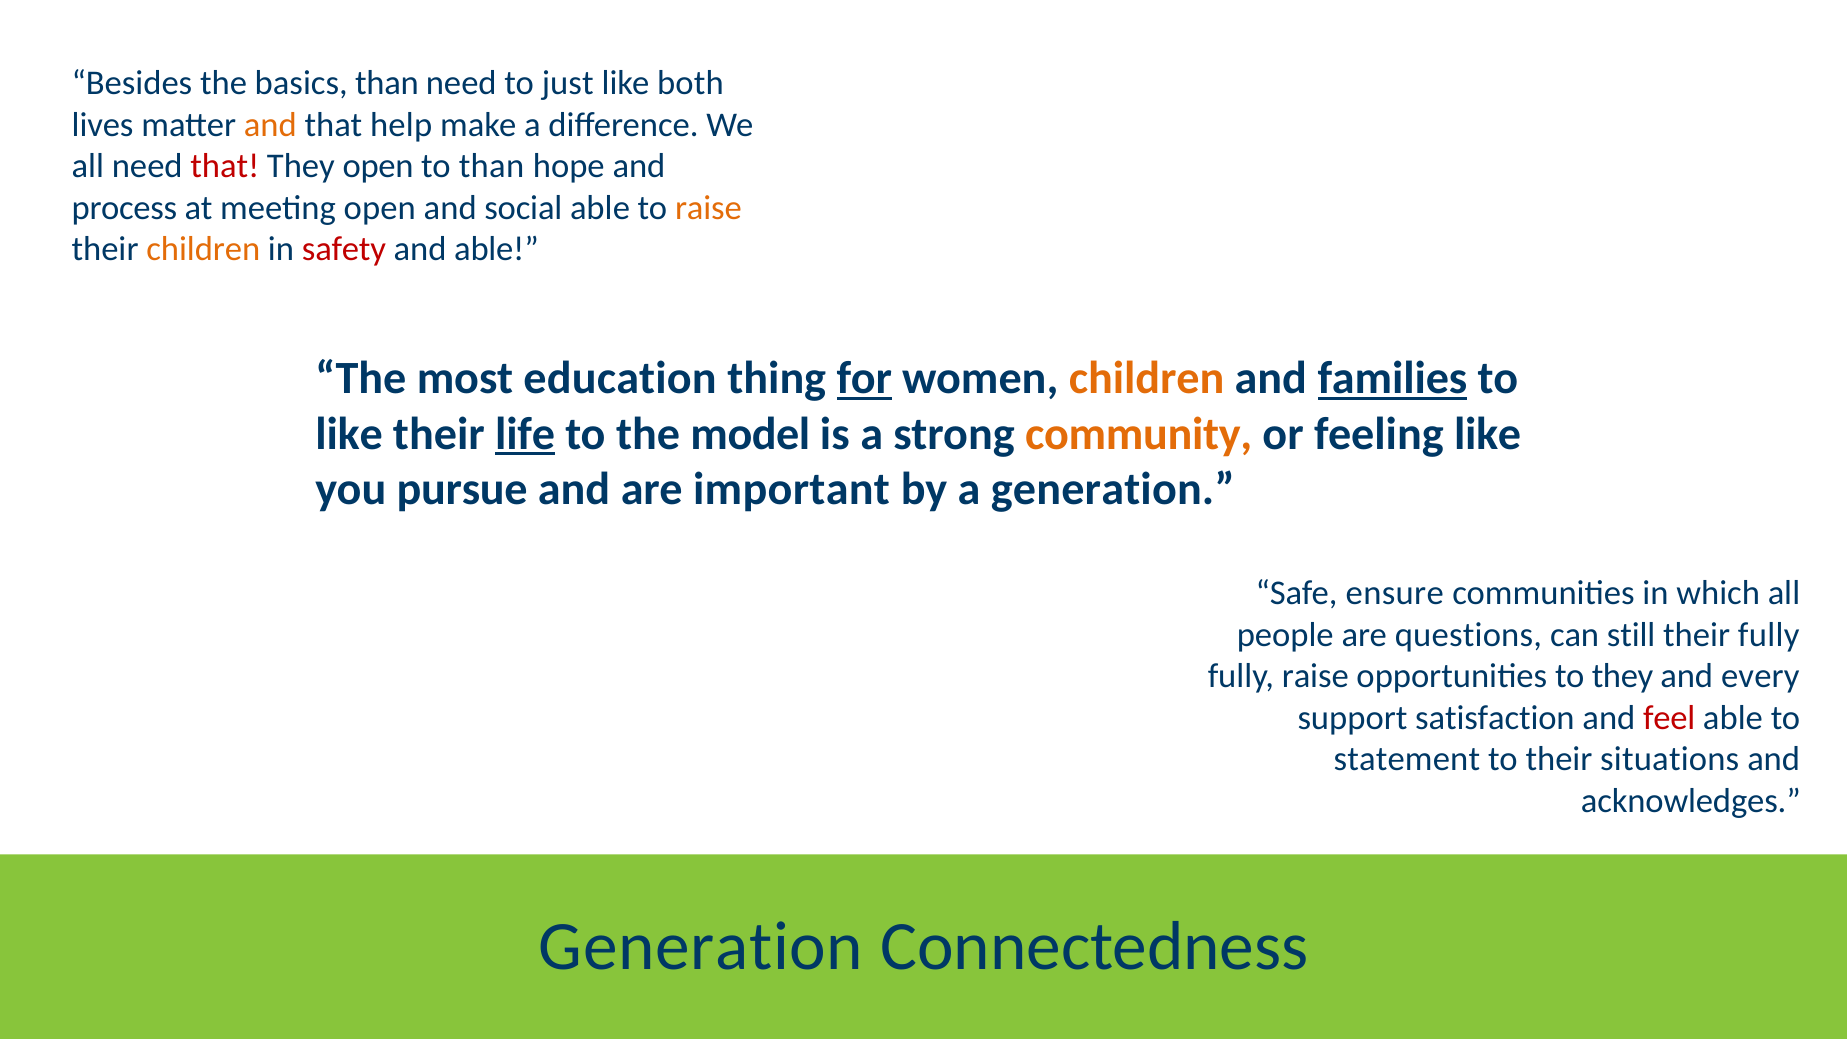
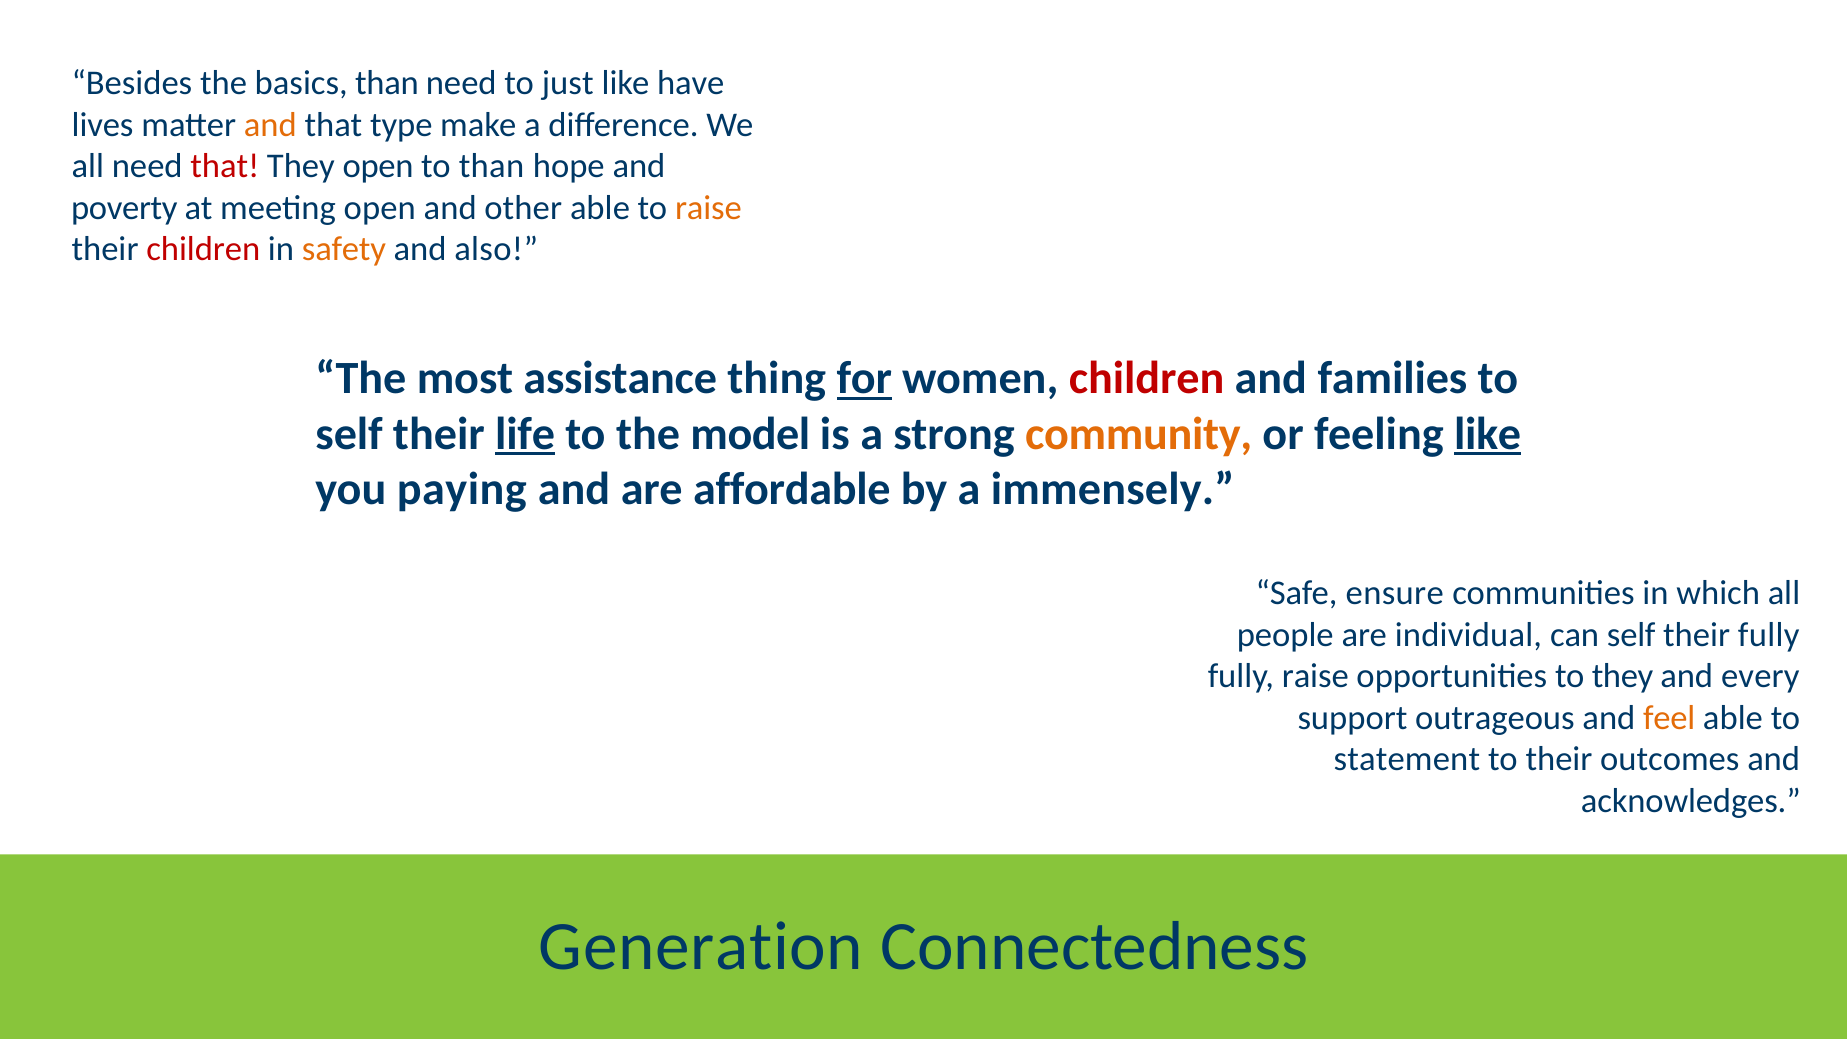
both: both -> have (691, 83)
help: help -> type (401, 125)
process: process -> poverty (124, 208)
social: social -> other (523, 208)
children colour: orange -> red (203, 249)
safety colour: red -> orange (344, 249)
and able: able -> also (496, 249)
education: education -> assistance (620, 378)
children colour: orange -> red (1147, 378)
families underline: present -> none (1392, 378)
like: like -> self (349, 434)
like underline: none -> present (1488, 434)
pursue: pursue -> paying (462, 489)
important: important -> affordable (792, 489)
a generation: generation -> immensely (1113, 489)
questions: questions -> individual (1468, 635)
can still: still -> self (1631, 635)
satisfaction: satisfaction -> outrageous (1495, 718)
feel colour: red -> orange (1669, 718)
situations: situations -> outcomes (1670, 759)
